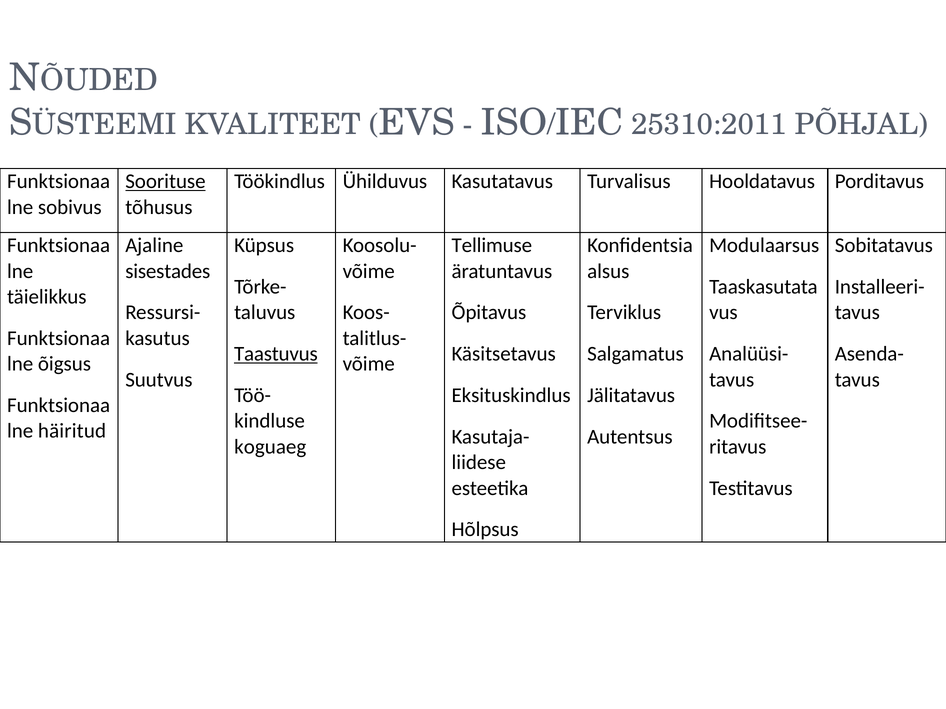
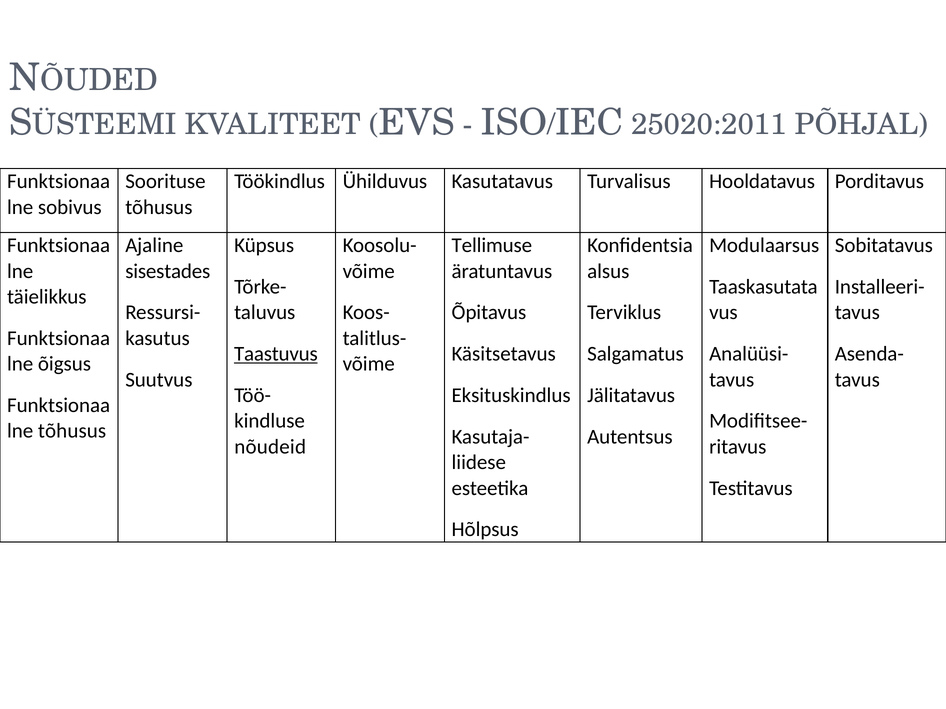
25310:2011: 25310:2011 -> 25020:2011 (709, 125)
Soorituse underline: present -> none (165, 182)
häiritud: häiritud -> tõhusus (72, 431)
koguaeg: koguaeg -> nõudeid (270, 447)
